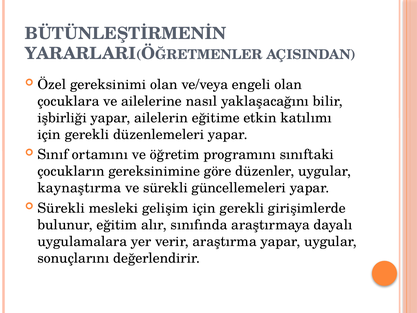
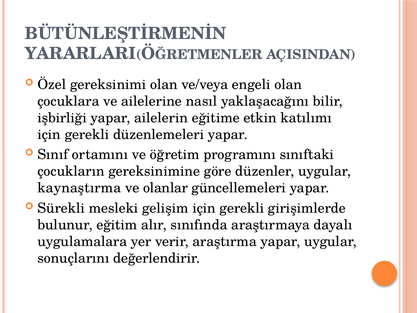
ve sürekli: sürekli -> olanlar (166, 188)
